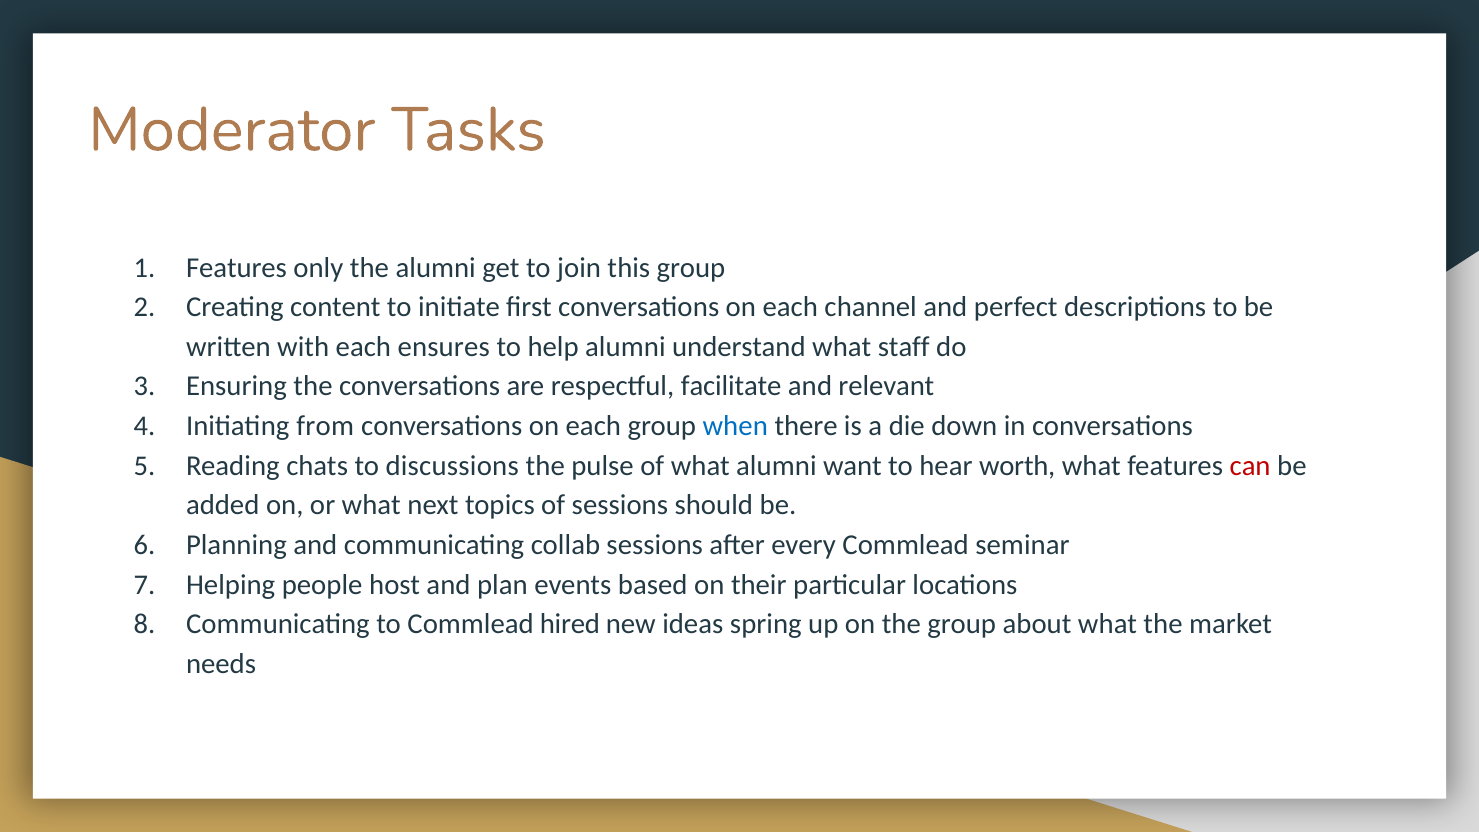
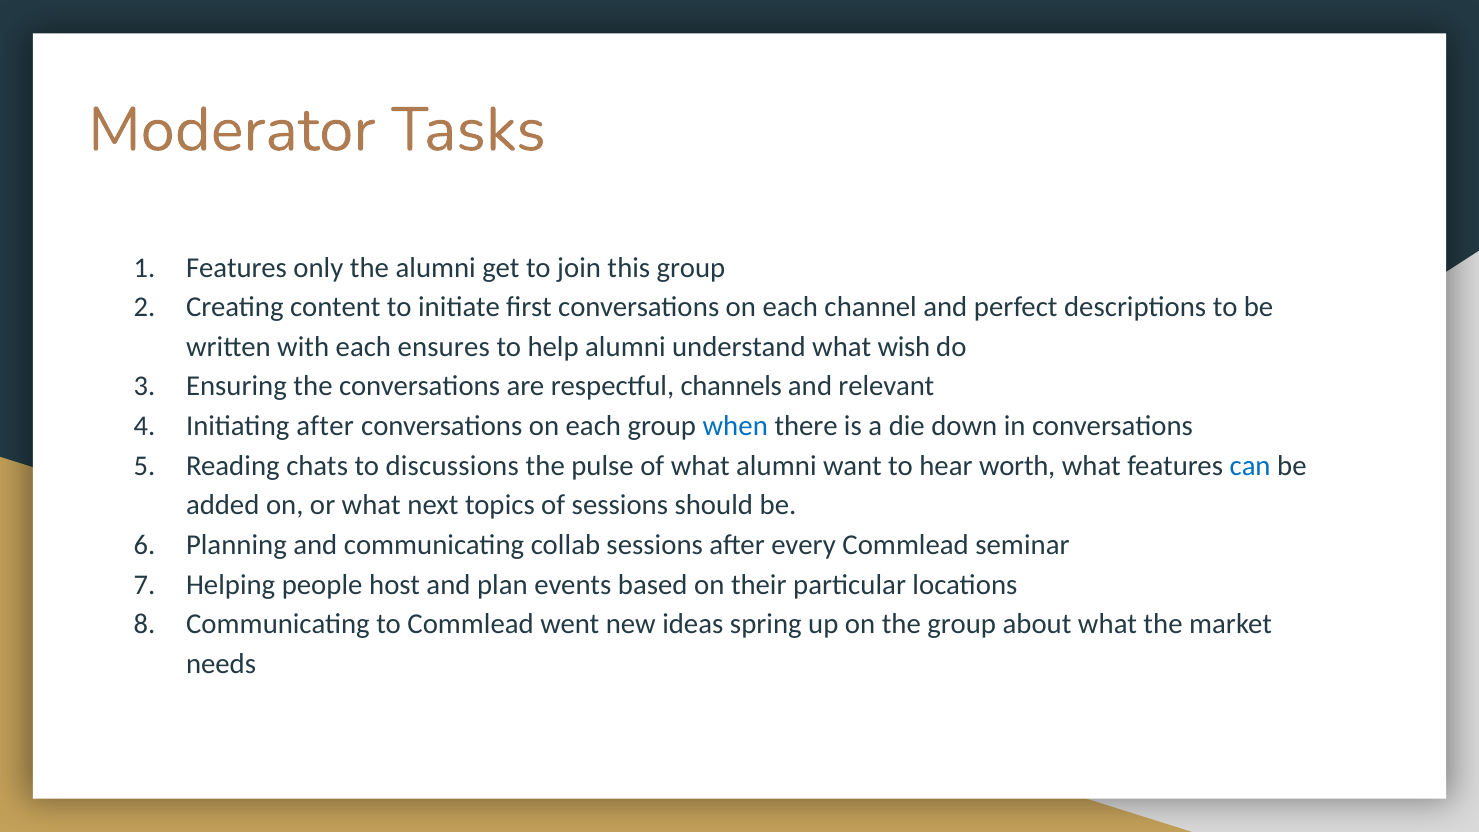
staff: staff -> wish (904, 347)
facilitate: facilitate -> channels (731, 386)
Initiating from: from -> after (325, 426)
can colour: red -> blue (1250, 466)
hired: hired -> went (570, 624)
